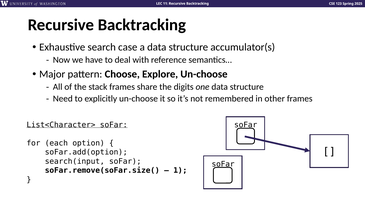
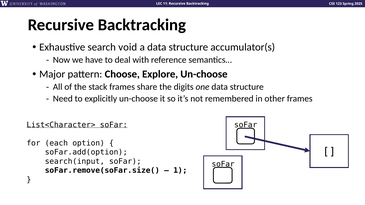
case: case -> void (128, 47)
